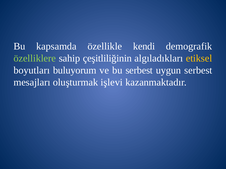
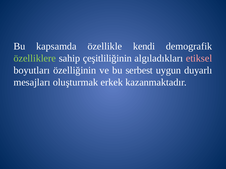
etiksel colour: yellow -> pink (199, 58)
buluyorum: buluyorum -> özelliğinin (75, 70)
uygun serbest: serbest -> duyarlı (198, 70)
işlevi: işlevi -> erkek (112, 83)
